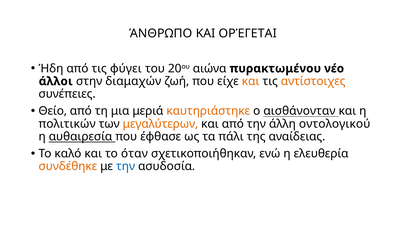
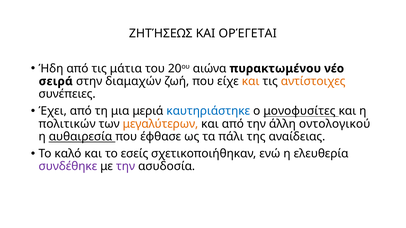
ΆΝΘΡΩΠΟ: ΆΝΘΡΩΠΟ -> ΖΗΤΉΣΕΩΣ (161, 33)
φύγει: φύγει -> μάτια (126, 69)
άλλοι: άλλοι -> σειρά (56, 81)
Θείο: Θείο -> Έχει (53, 111)
καυτηριάστηκε colour: orange -> blue (208, 111)
αισθάνονταν: αισθάνονταν -> μονοφυσίτες (299, 111)
όταν: όταν -> εσείς (135, 154)
συνδέθηκε colour: orange -> purple (68, 167)
την colour: blue -> purple (126, 167)
